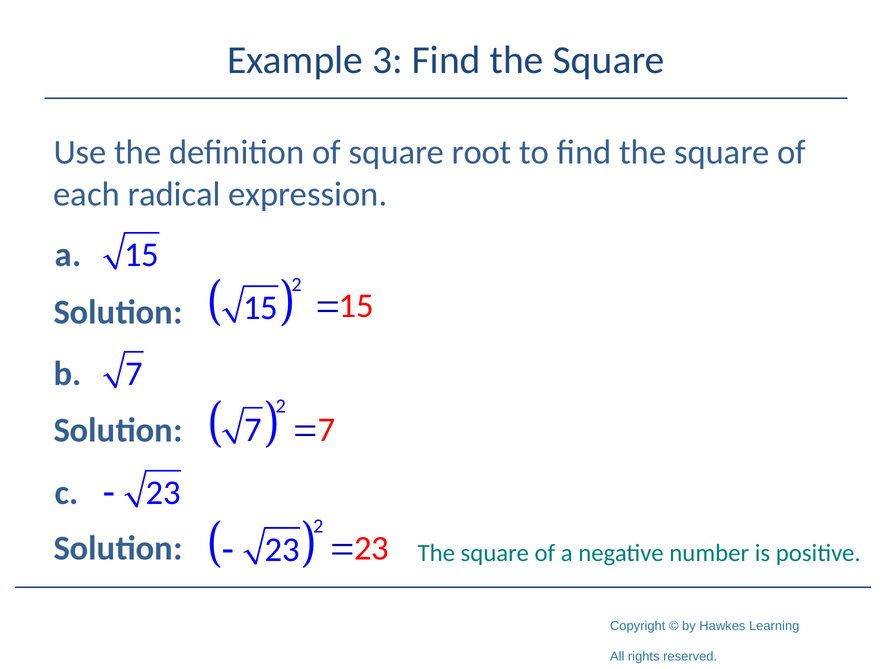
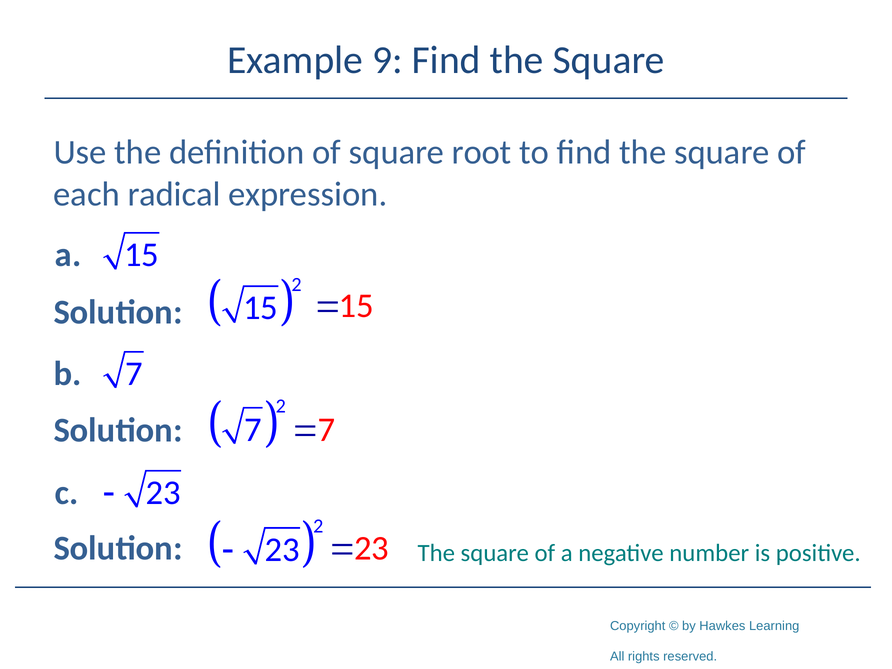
3: 3 -> 9 (387, 60)
